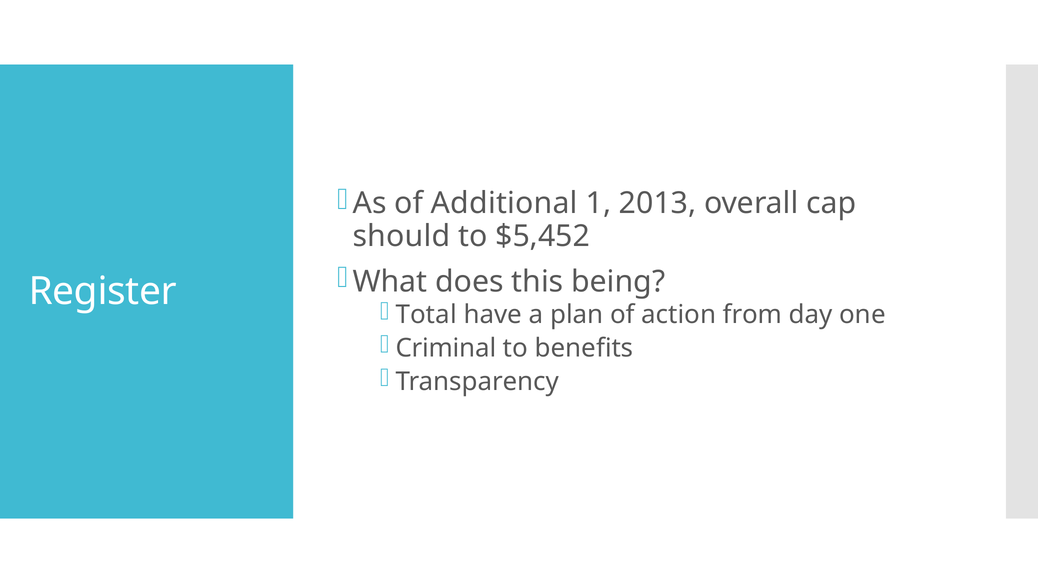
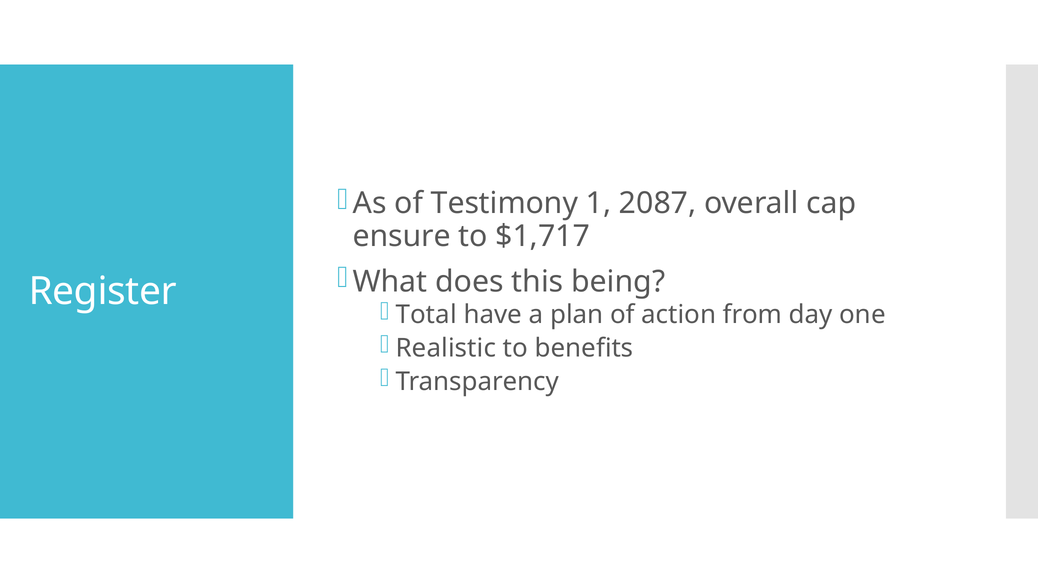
Additional: Additional -> Testimony (504, 203)
2013: 2013 -> 2087 (658, 203)
should: should -> ensure (402, 236)
$5,452: $5,452 -> $1,717 (543, 236)
Criminal: Criminal -> Realistic (446, 348)
